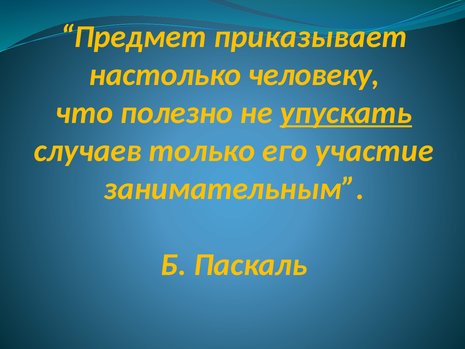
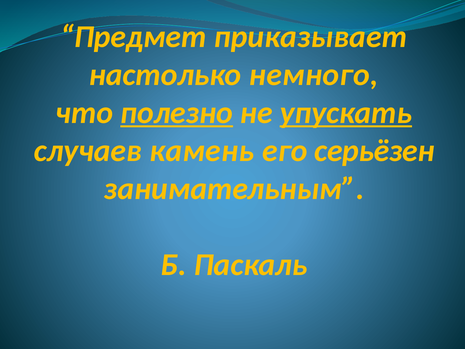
человеку: человеку -> немного (314, 75)
полезно underline: none -> present (177, 113)
только: только -> камень (202, 151)
участие: участие -> серьёзен (374, 151)
